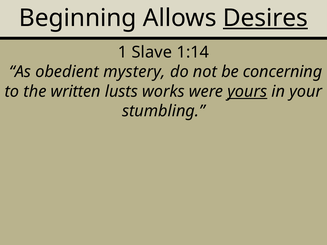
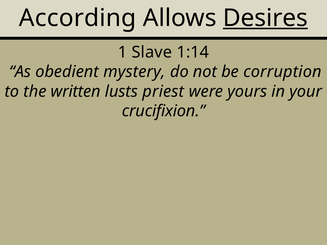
Beginning: Beginning -> According (78, 18)
concerning: concerning -> corruption (282, 72)
works: works -> priest (163, 91)
yours underline: present -> none (247, 91)
stumbling: stumbling -> crucifixion (164, 111)
